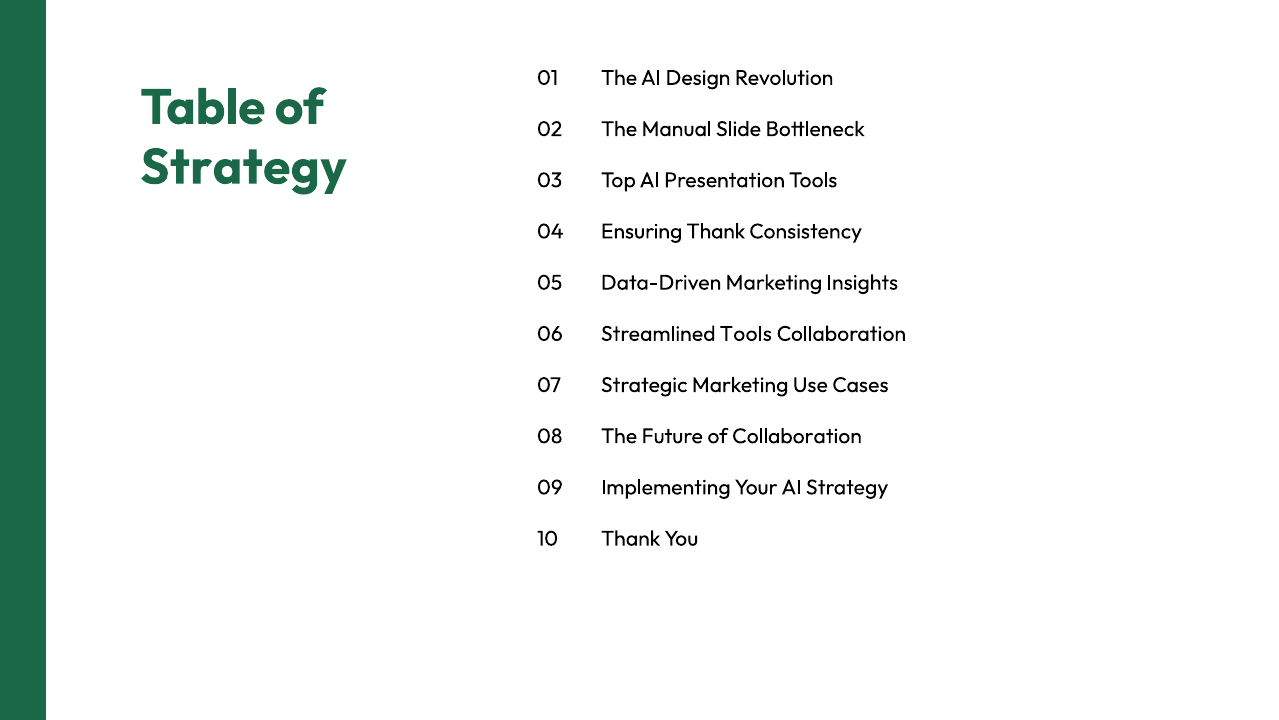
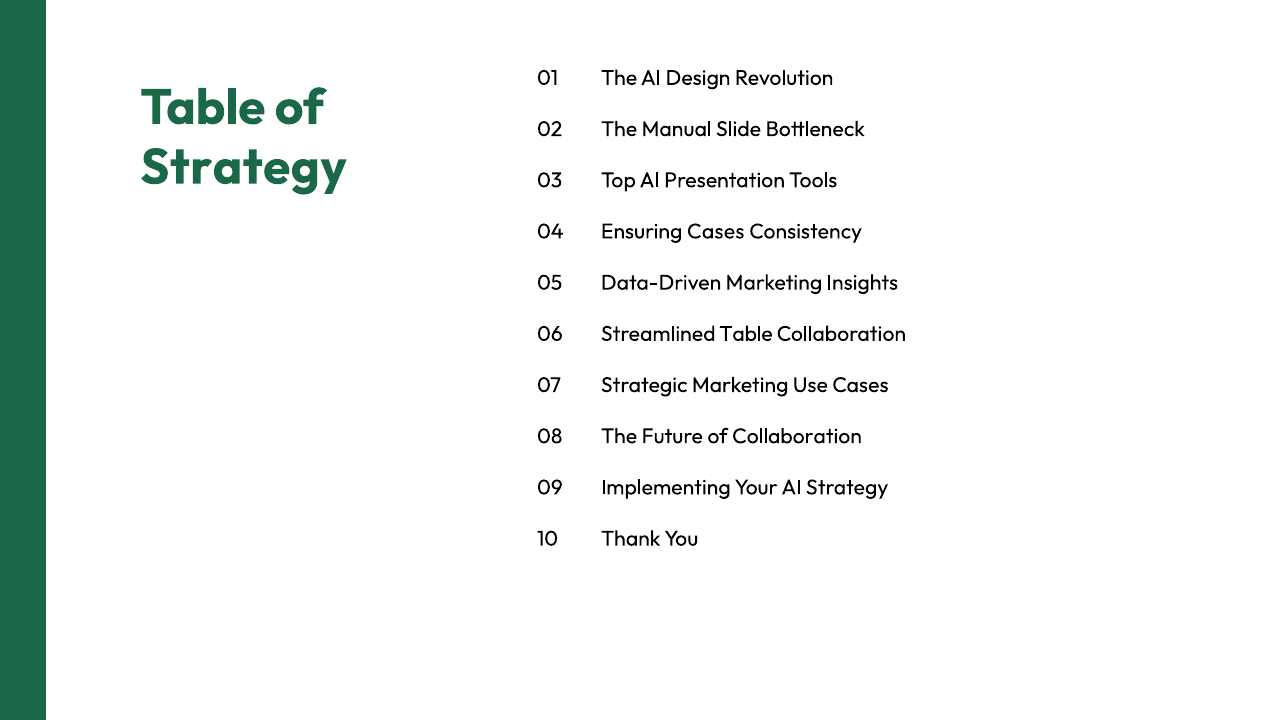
Ensuring Thank: Thank -> Cases (716, 231)
Streamlined Tools: Tools -> Table (746, 334)
